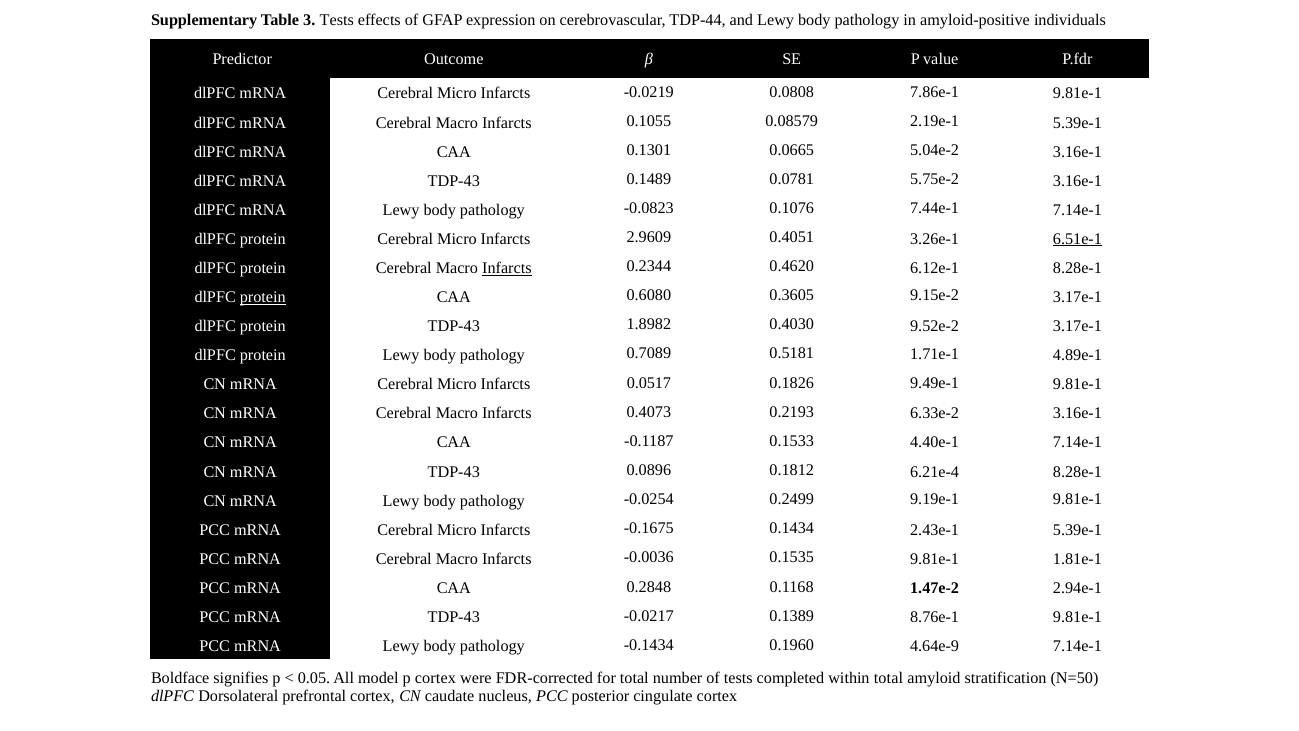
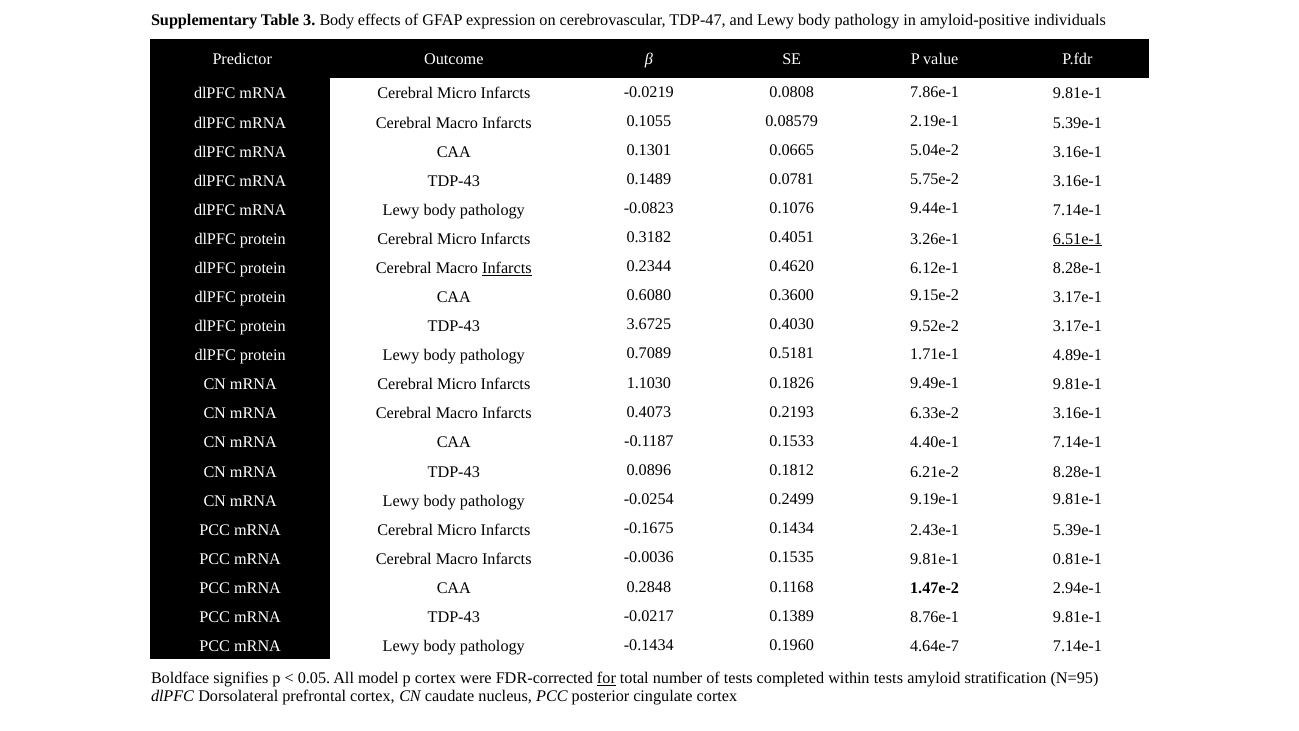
3 Tests: Tests -> Body (337, 20)
TDP-44: TDP-44 -> TDP-47 (698, 20)
7.44e-1: 7.44e-1 -> 9.44e-1 (935, 208)
2.9609: 2.9609 -> 0.3182 (649, 237)
protein underline: present -> none (263, 297)
0.3605: 0.3605 -> 0.3600 (792, 295)
1.8982: 1.8982 -> 3.6725 (649, 324)
0.0517: 0.0517 -> 1.1030 (649, 383)
6.21e-4: 6.21e-4 -> 6.21e-2 (935, 471)
1.81e-1: 1.81e-1 -> 0.81e-1 (1077, 559)
4.64e-9: 4.64e-9 -> 4.64e-7 (935, 646)
for underline: none -> present (606, 678)
within total: total -> tests (888, 678)
N=50: N=50 -> N=95 (1074, 678)
